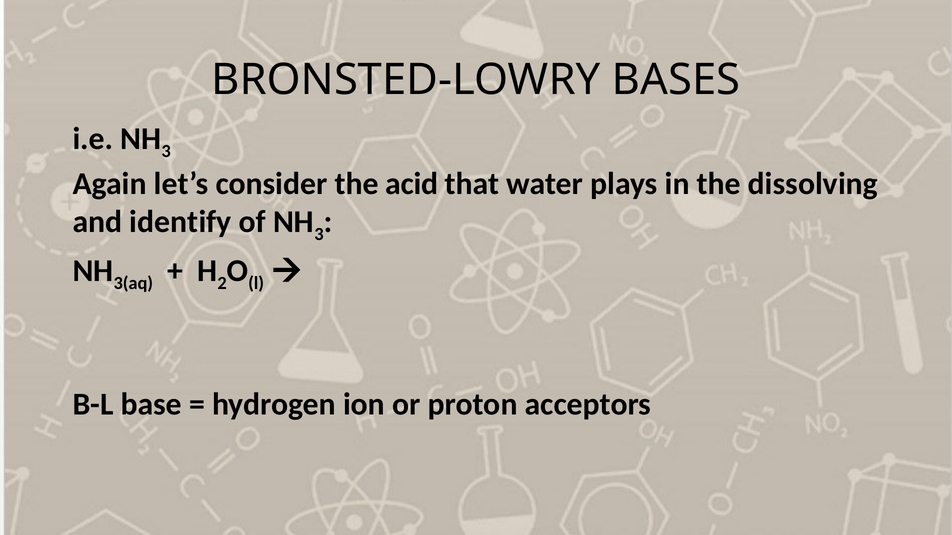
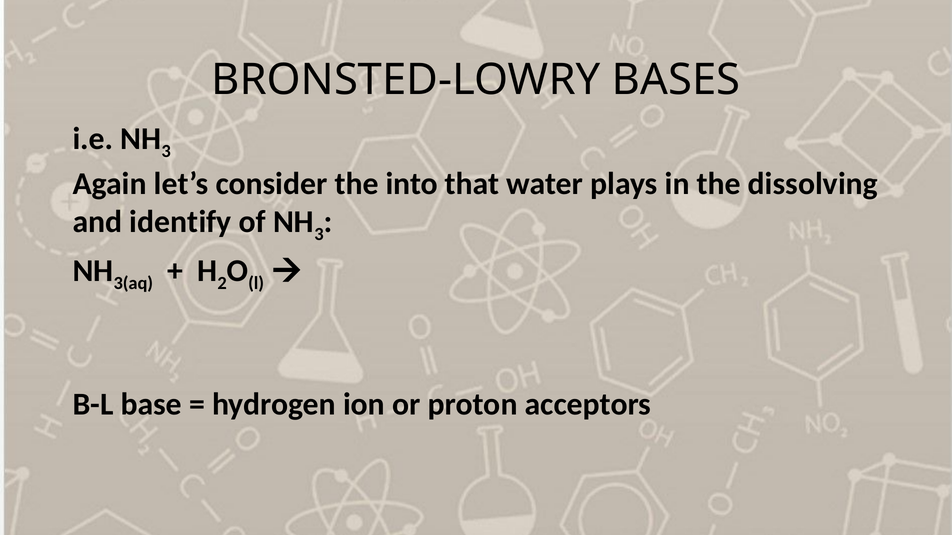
acid: acid -> into (412, 184)
